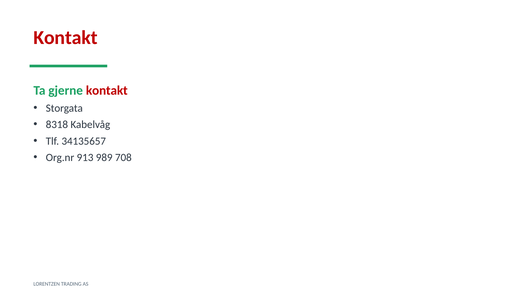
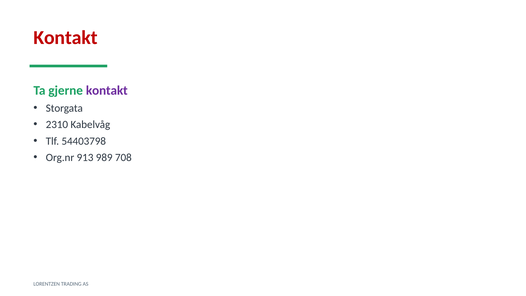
kontakt colour: red -> purple (107, 91)
8318: 8318 -> 2310 (57, 125)
34135657: 34135657 -> 54403798 (84, 141)
